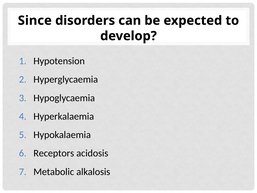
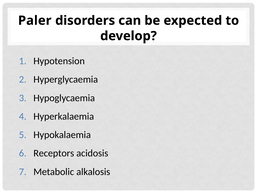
Since: Since -> Paler (35, 21)
